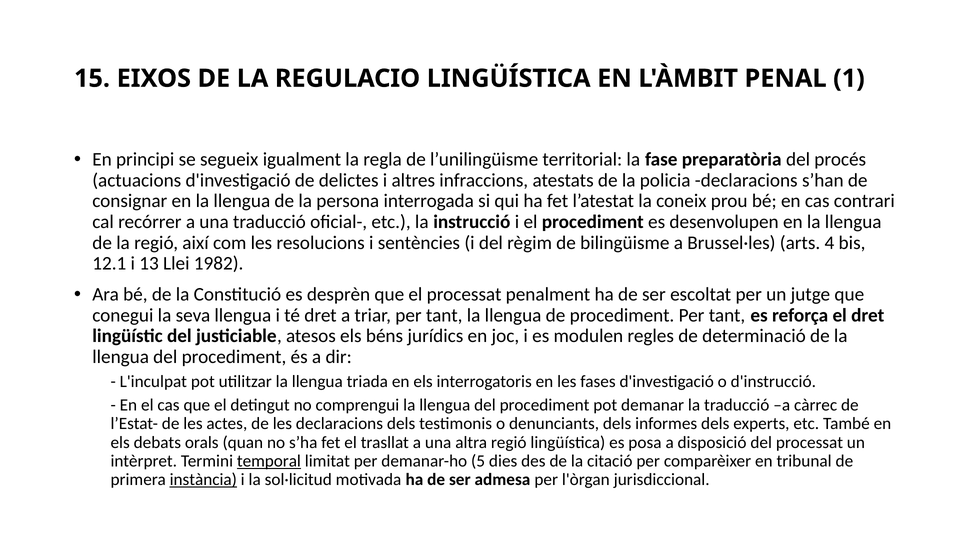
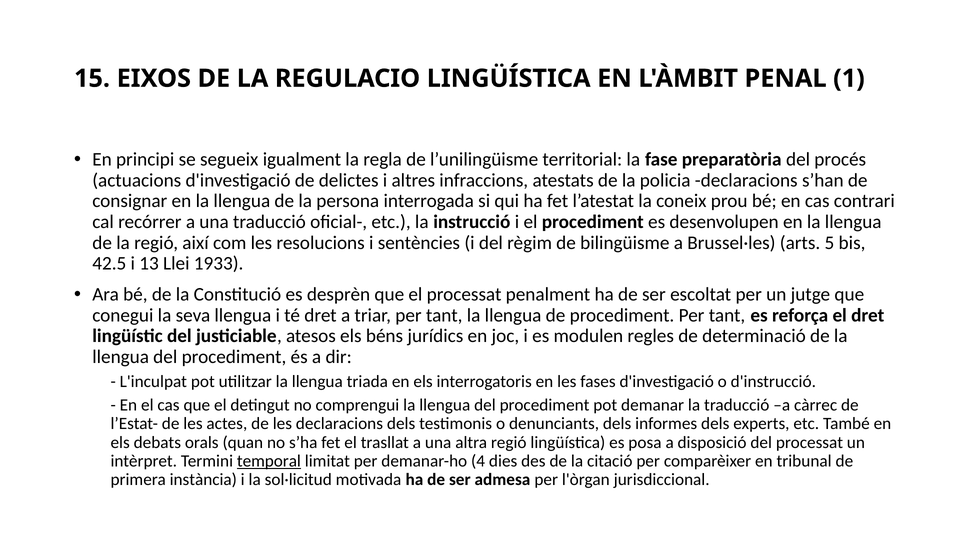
4: 4 -> 5 (829, 243)
12.1: 12.1 -> 42.5 (109, 263)
1982: 1982 -> 1933 (219, 263)
5: 5 -> 4 (478, 461)
instància underline: present -> none (203, 479)
